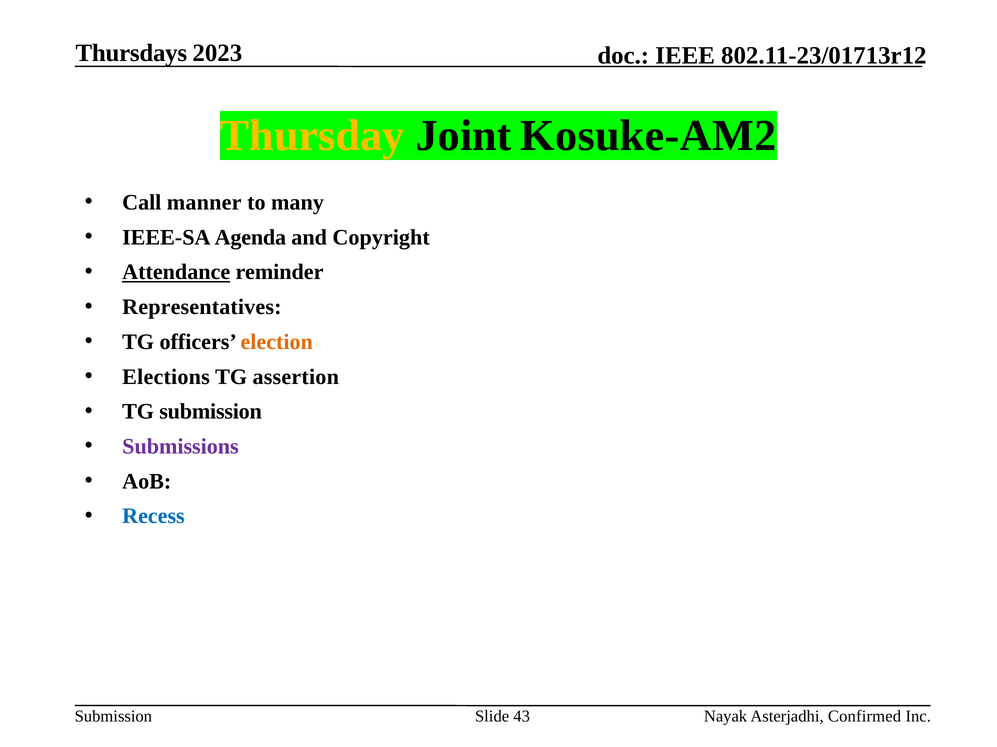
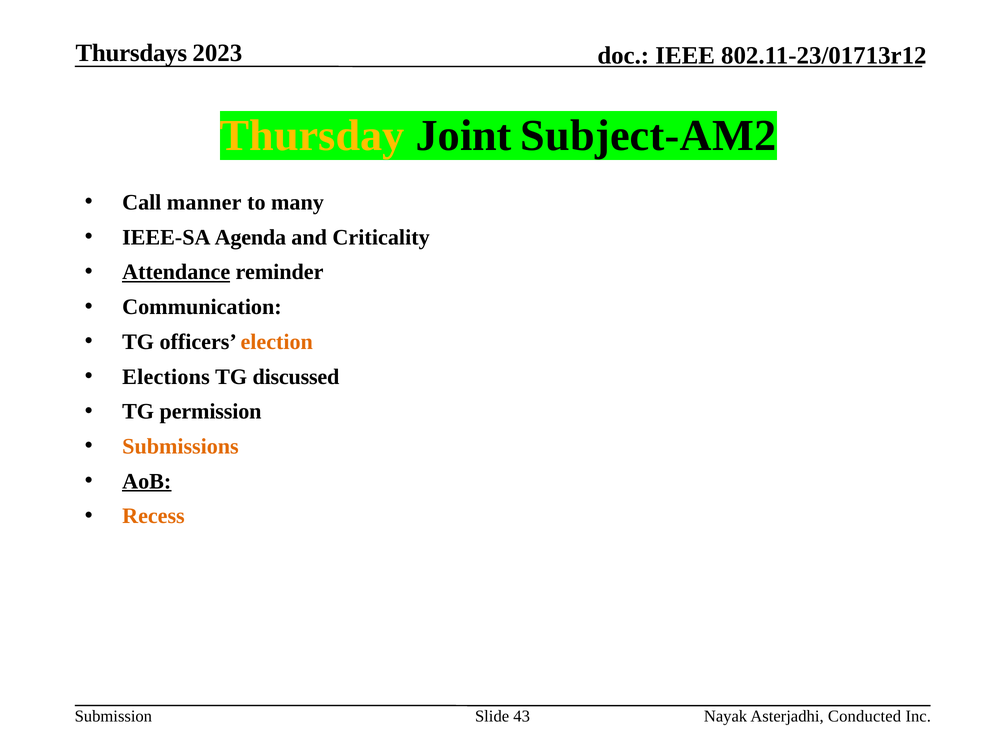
Kosuke-AM2: Kosuke-AM2 -> Subject-AM2 (648, 136)
Copyright: Copyright -> Criticality (381, 238)
Representatives: Representatives -> Communication (202, 307)
assertion: assertion -> discussed (296, 377)
TG submission: submission -> permission (211, 412)
Submissions colour: purple -> orange (180, 447)
AoB underline: none -> present (147, 482)
Recess colour: blue -> orange (153, 517)
Confirmed: Confirmed -> Conducted (865, 717)
